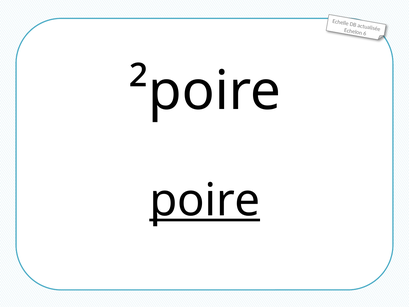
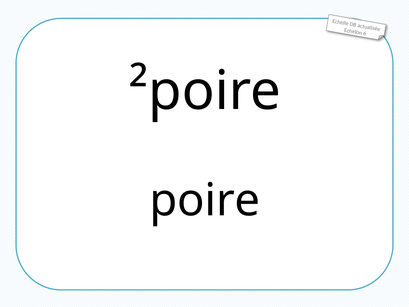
poire underline: present -> none (205, 200)
